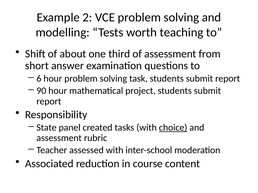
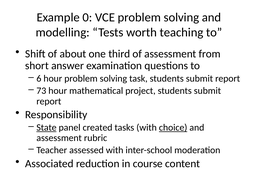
2: 2 -> 0 (87, 17)
90: 90 -> 73 (41, 91)
State underline: none -> present (46, 128)
